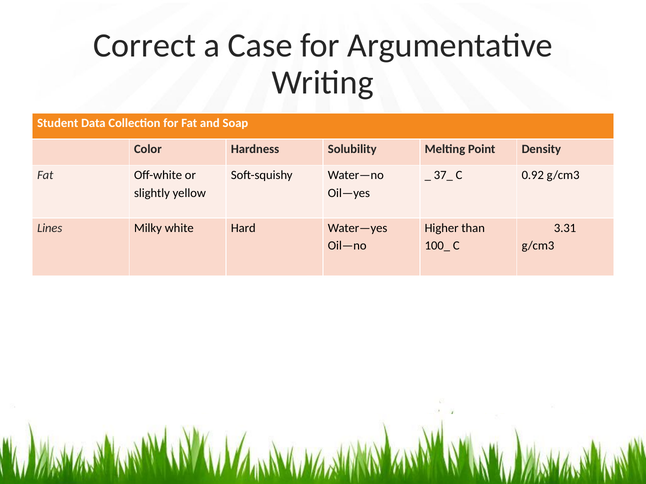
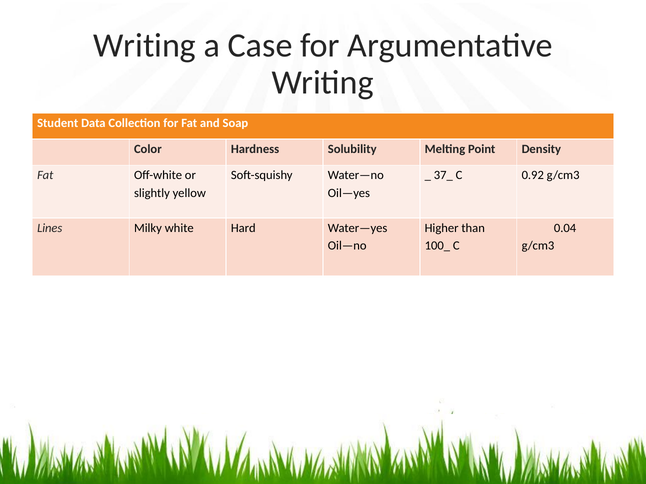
Correct: Correct -> Writing (145, 46)
3.31: 3.31 -> 0.04 (565, 228)
